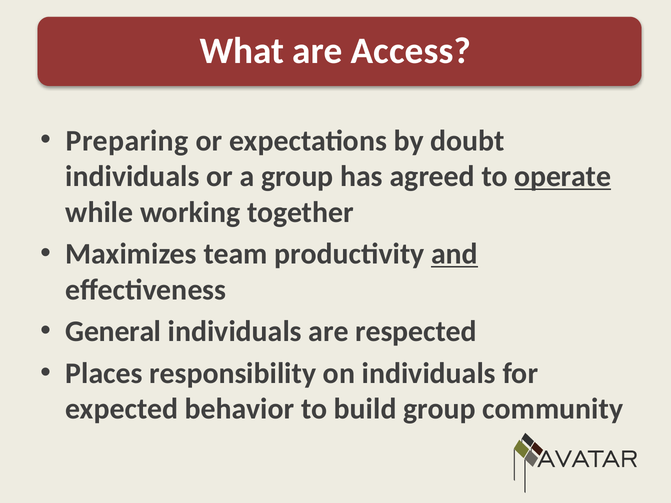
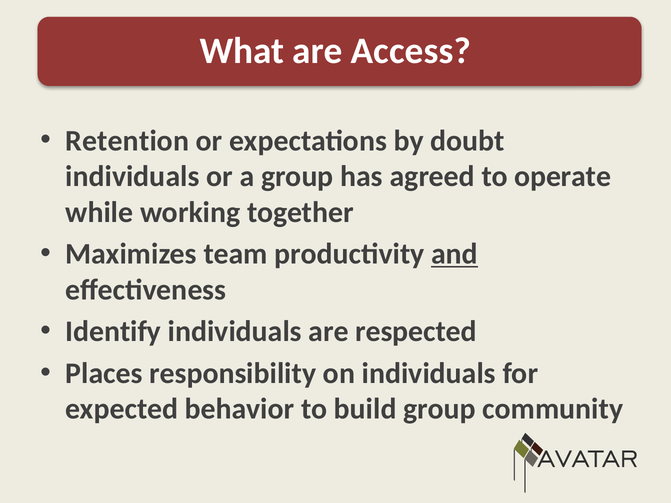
Preparing: Preparing -> Retention (127, 141)
operate underline: present -> none (563, 177)
General: General -> Identify (113, 332)
